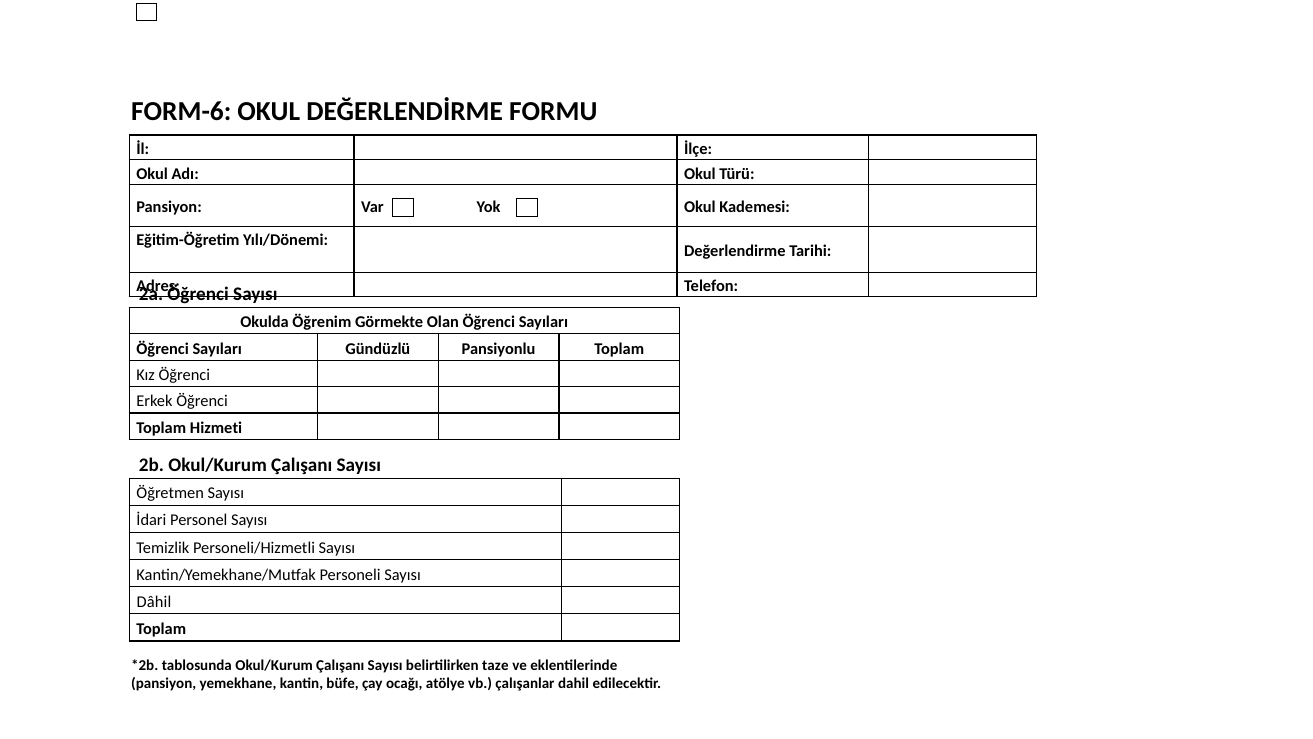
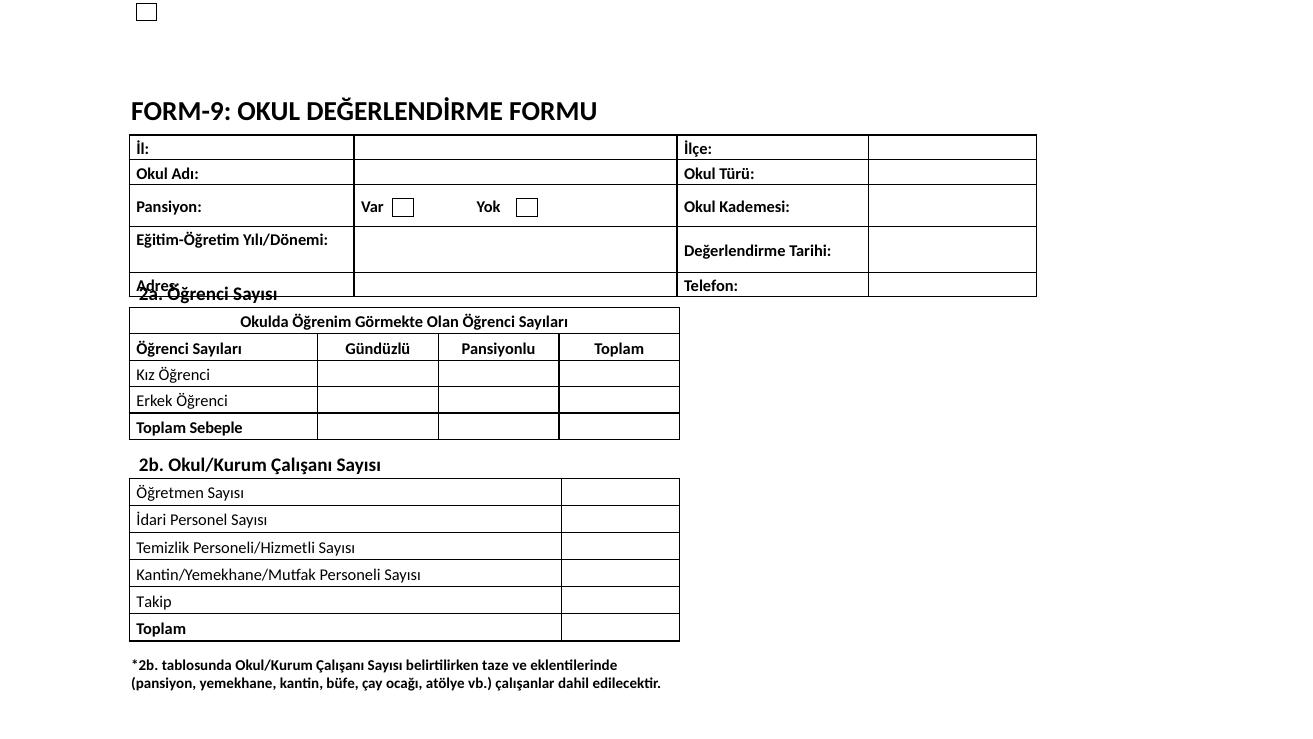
FORM-6: FORM-6 -> FORM-9 (181, 111)
Hizmeti: Hizmeti -> Sebeple (216, 428)
Dâhil: Dâhil -> Takip (154, 602)
